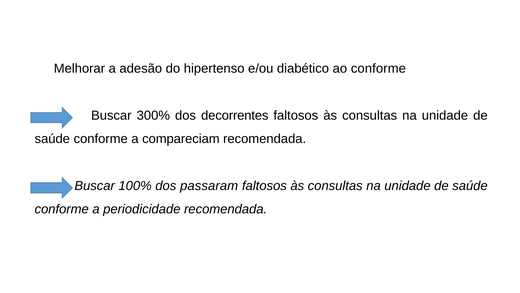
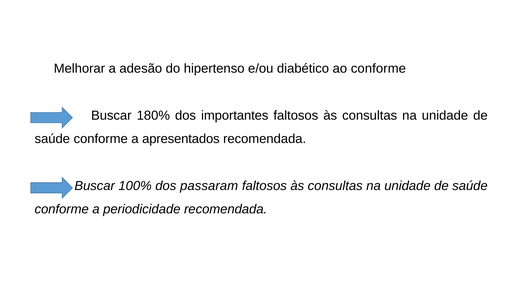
300%: 300% -> 180% (153, 115)
decorrentes: decorrentes -> importantes (235, 115)
compareciam: compareciam -> apresentados (181, 139)
